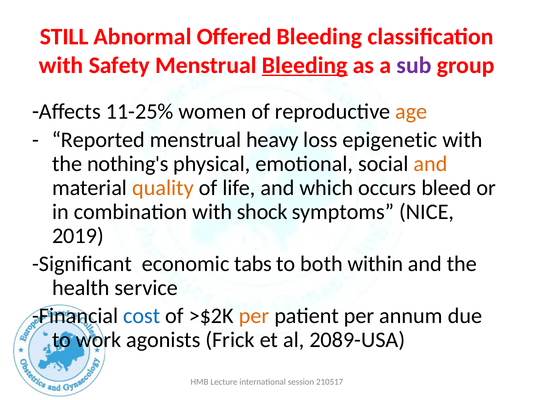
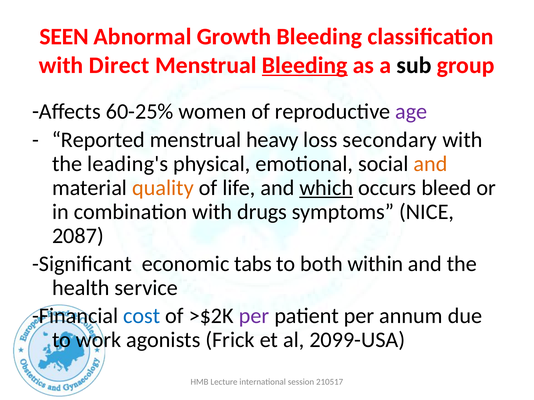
STILL: STILL -> SEEN (64, 37)
Offered: Offered -> Growth (234, 37)
Safety: Safety -> Direct (119, 65)
sub colour: purple -> black (414, 65)
11-25%: 11-25% -> 60-25% (140, 112)
age colour: orange -> purple (411, 112)
epigenetic: epigenetic -> secondary (390, 140)
nothing's: nothing's -> leading's (128, 164)
which underline: none -> present (326, 188)
shock: shock -> drugs (262, 212)
2019: 2019 -> 2087 (78, 236)
per colour: orange -> purple (254, 316)
2089-USA: 2089-USA -> 2099-USA (357, 340)
